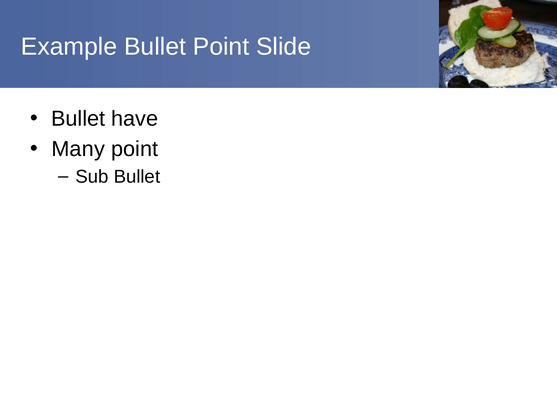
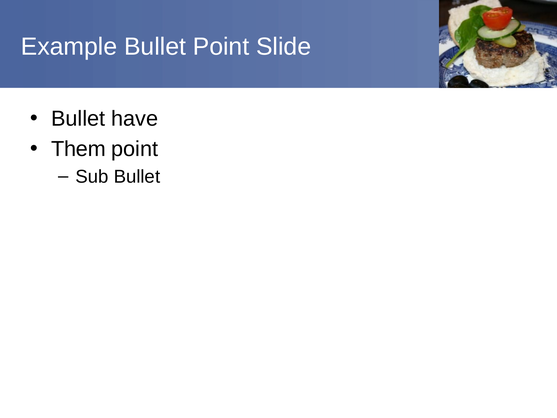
Many: Many -> Them (78, 149)
